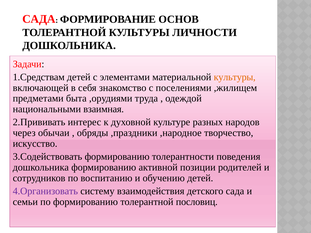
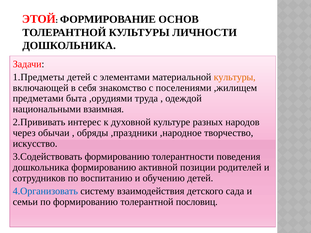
САДА: САДА -> ЭТОЙ (39, 19)
1.Средствам: 1.Средствам -> 1.Предметы (39, 77)
4.Организовать colour: purple -> blue (45, 191)
